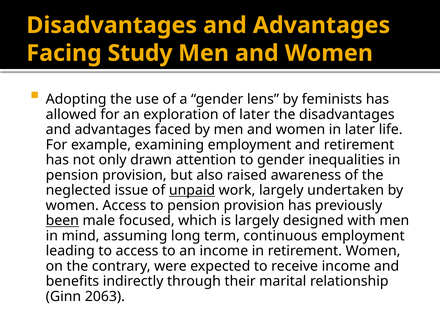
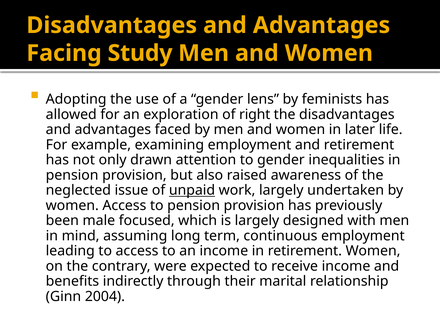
of later: later -> right (255, 114)
been underline: present -> none (62, 221)
2063: 2063 -> 2004 (105, 297)
